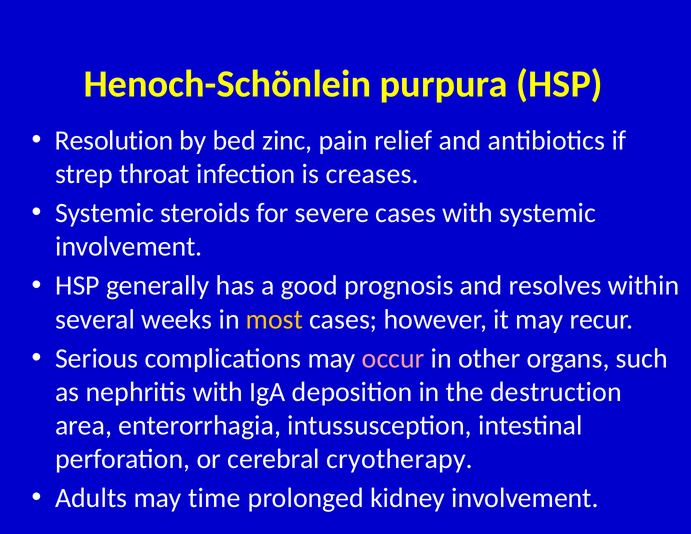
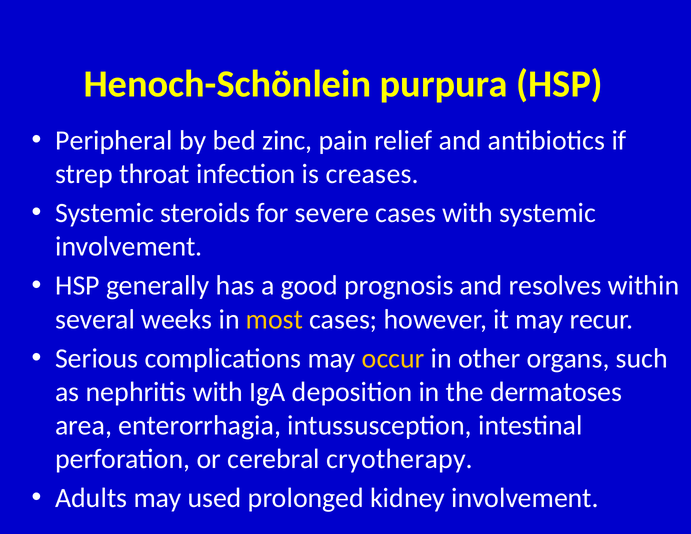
Resolution: Resolution -> Peripheral (114, 140)
occur colour: pink -> yellow (393, 358)
destruction: destruction -> dermatoses (556, 392)
time: time -> used (215, 498)
